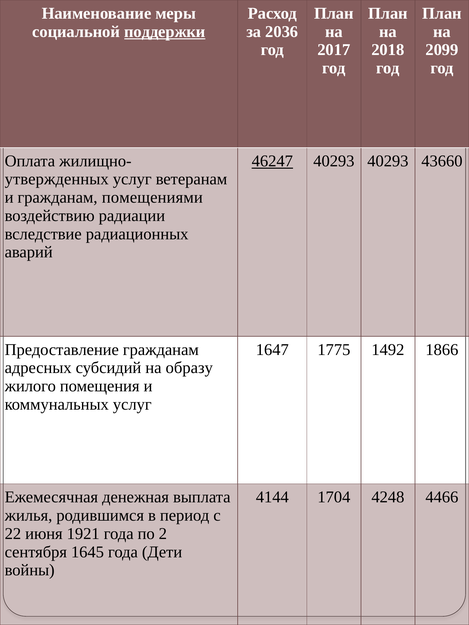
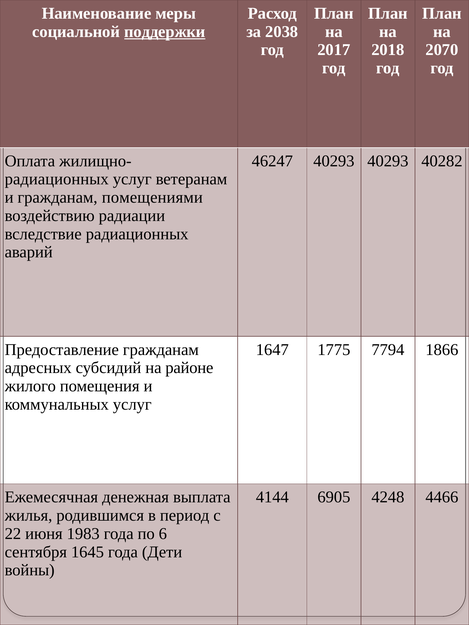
2036: 2036 -> 2038 (282, 32)
2099: 2099 -> 2070 (442, 50)
46247 underline: present -> none (272, 161)
43660: 43660 -> 40282 (442, 161)
утвержденных: утвержденных -> радиационных (57, 179)
1492: 1492 -> 7794 (388, 350)
образу: образу -> районе (189, 368)
1704: 1704 -> 6905 (334, 497)
1921: 1921 -> 1983 (83, 534)
2: 2 -> 6 (163, 534)
